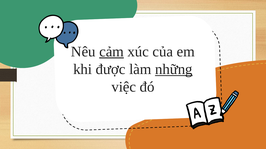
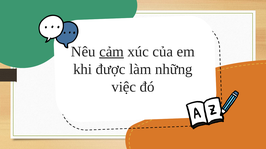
những underline: present -> none (174, 70)
